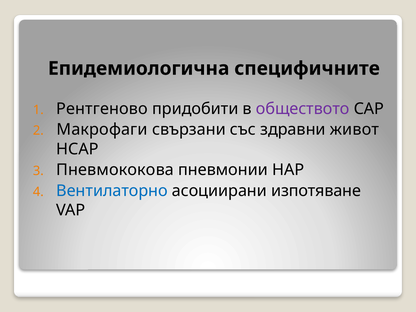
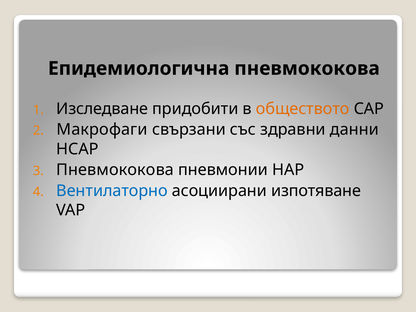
Епидемиологична специфичните: специфичните -> пневмококова (307, 68)
Рентгеново: Рентгеново -> Изследване (102, 109)
обществото colour: purple -> orange (303, 109)
живот: живот -> данни (354, 130)
